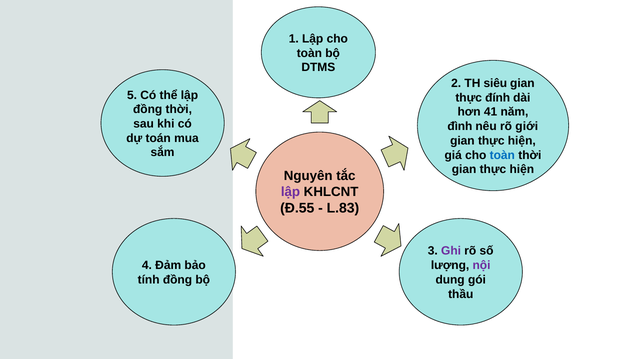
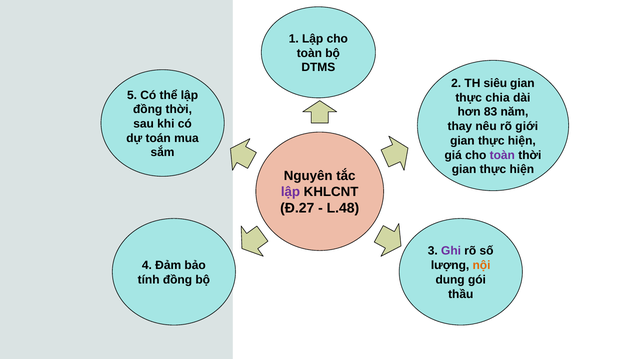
đính: đính -> chia (498, 98)
41: 41 -> 83 (491, 112)
đình: đình -> thay (460, 126)
toàn colour: blue -> purple (502, 155)
Đ.55: Đ.55 -> Đ.27 (297, 208)
L.83: L.83 -> L.48 (343, 208)
nội colour: purple -> orange (482, 265)
